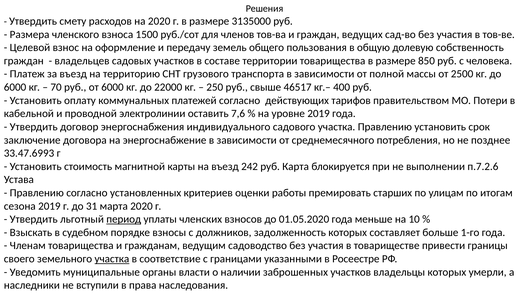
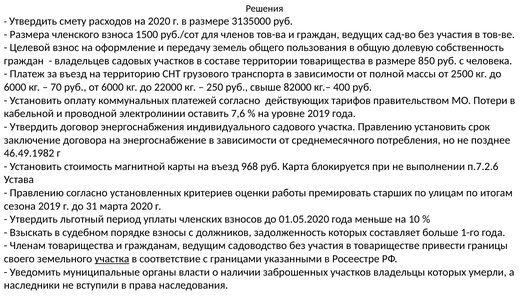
46517: 46517 -> 82000 (298, 87)
33.47.6993: 33.47.6993 -> 46.49.1982 (29, 154)
242: 242 -> 968 (250, 167)
период underline: present -> none (124, 220)
